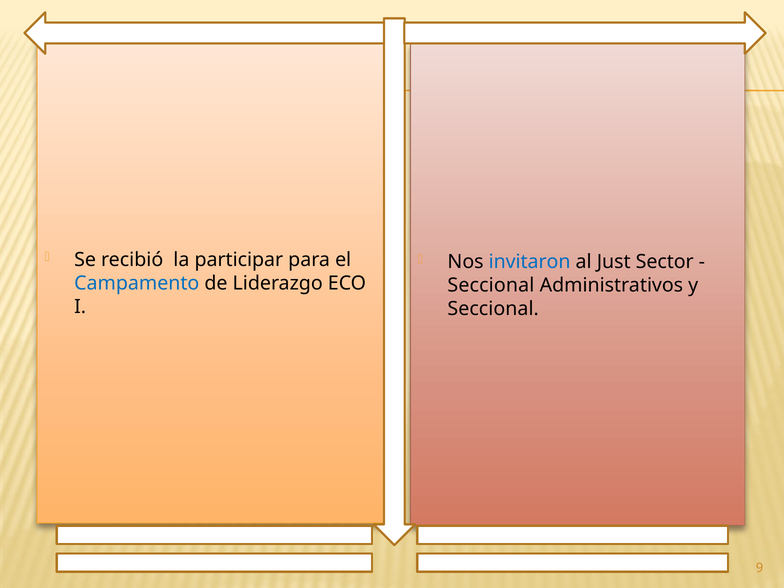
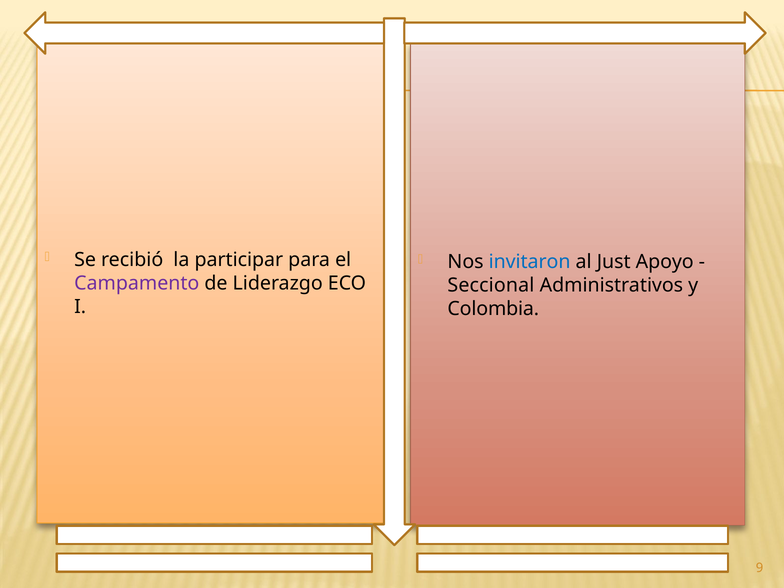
Sector: Sector -> Apoyo (665, 262)
Campamento colour: blue -> purple (137, 283)
Seccional: Seccional -> Colombia (493, 309)
